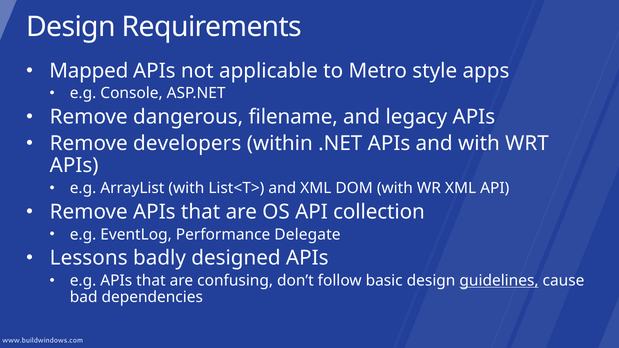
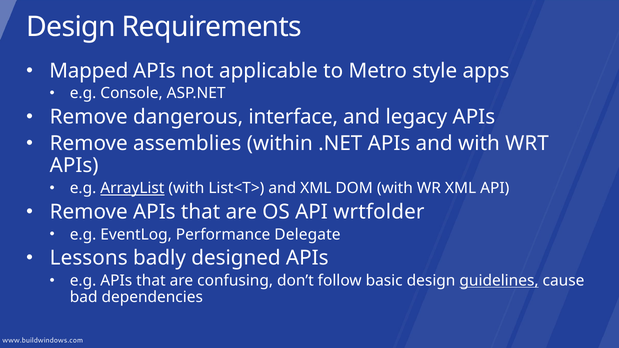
filename: filename -> interface (293, 117)
developers: developers -> assemblies (187, 143)
ArrayList underline: none -> present (132, 188)
collection: collection -> wrtfolder (379, 212)
